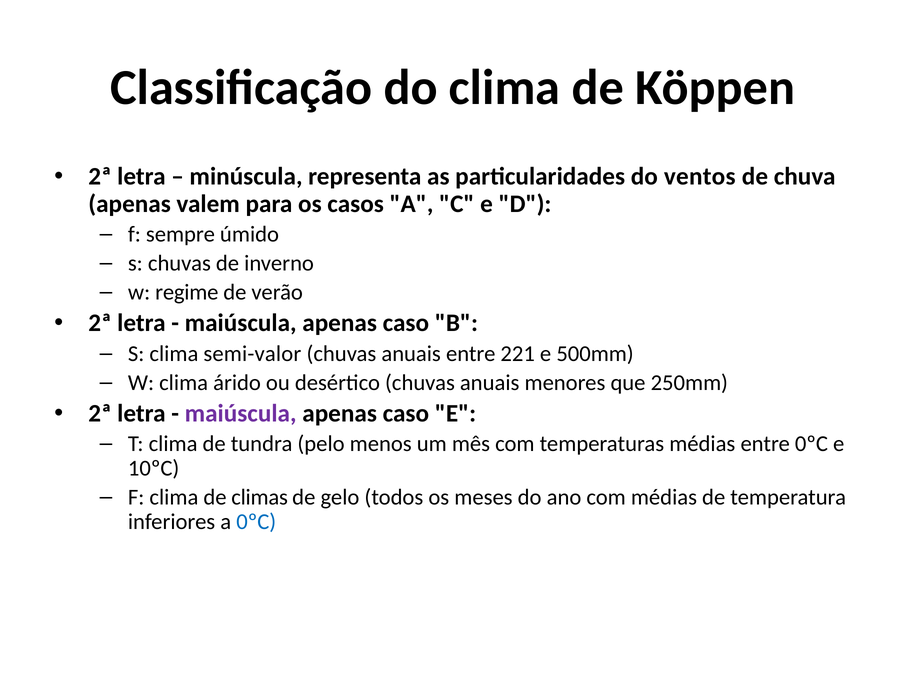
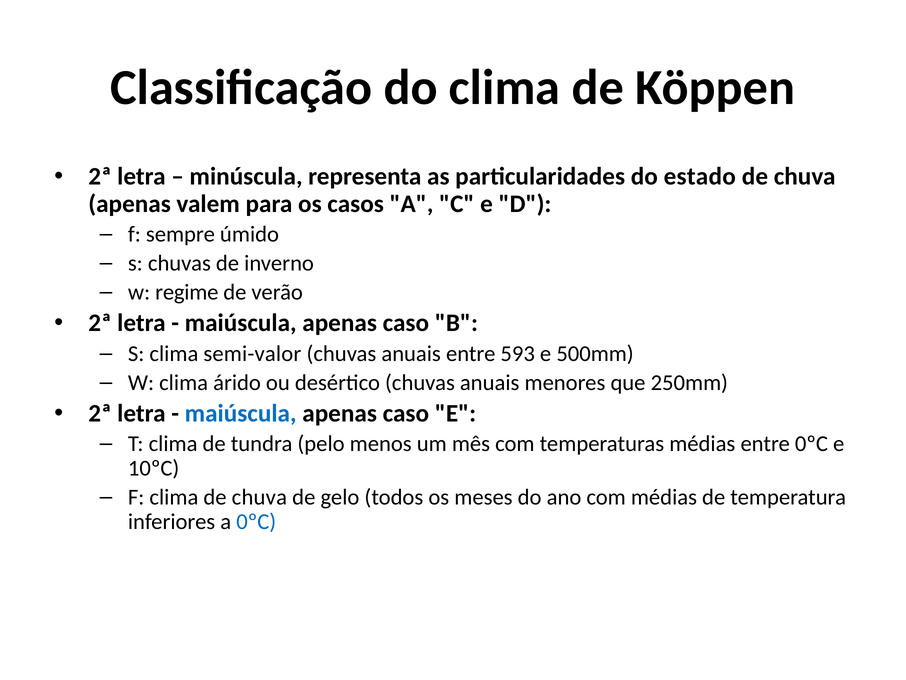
ventos: ventos -> estado (700, 177)
221: 221 -> 593 (518, 353)
maiúscula colour: purple -> blue (241, 413)
clima de climas: climas -> chuva (259, 497)
